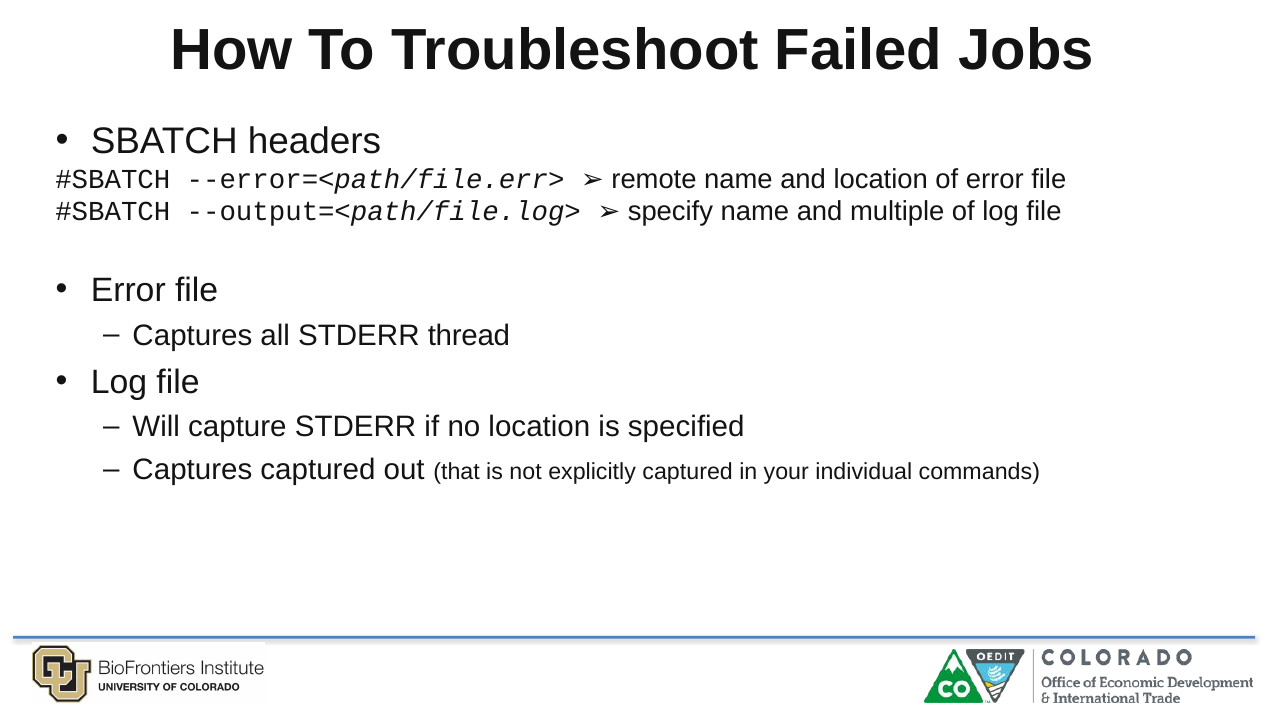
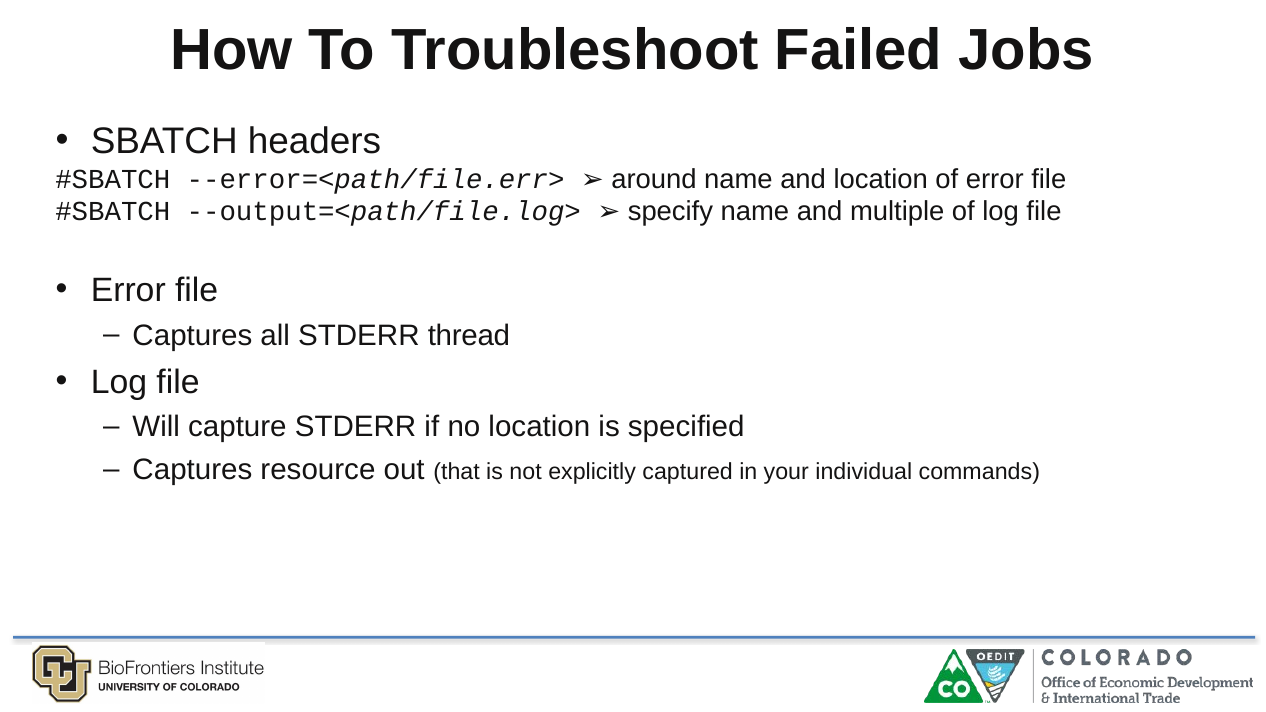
remote: remote -> around (654, 179)
Captures captured: captured -> resource (318, 470)
